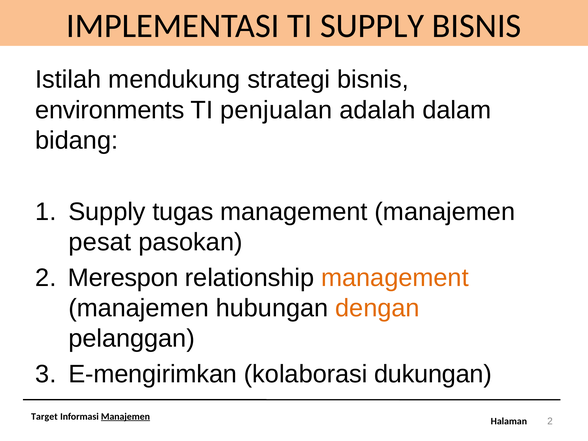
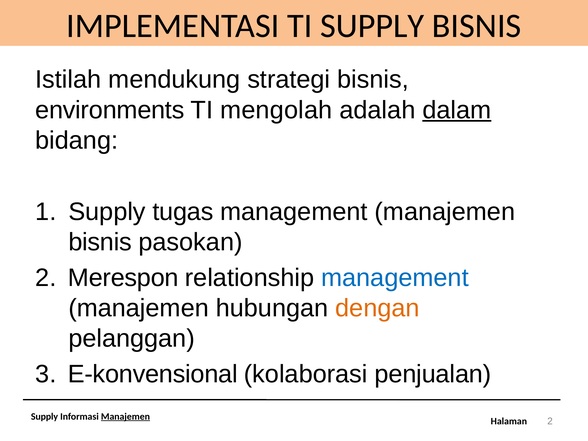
penjualan: penjualan -> mengolah (276, 110)
dalam underline: none -> present (457, 110)
pesat: pesat -> bisnis (100, 242)
management colour: orange -> blue (395, 278)
E-mengirimkan: E-mengirimkan -> E-konvensional (153, 374)
dukungan: dukungan -> penjualan (433, 374)
Target: Target -> Supply (45, 417)
